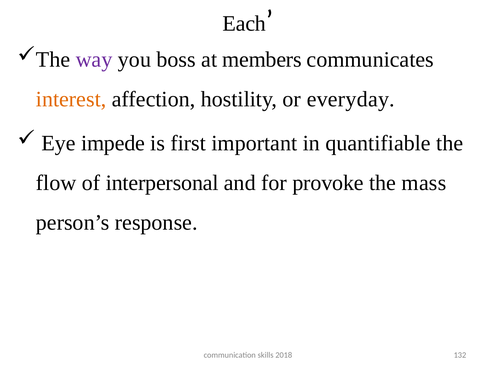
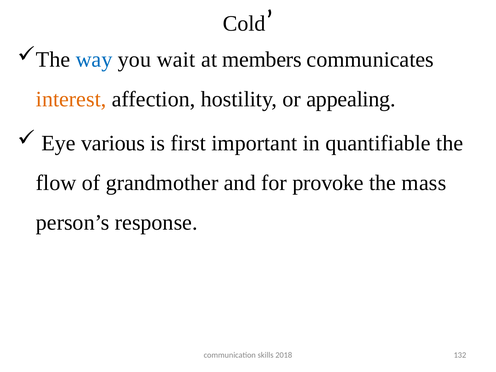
Each: Each -> Cold (244, 23)
way colour: purple -> blue (94, 59)
boss: boss -> wait (176, 59)
everyday: everyday -> appealing (351, 99)
impede: impede -> various (113, 143)
interpersonal: interpersonal -> grandmother (162, 183)
